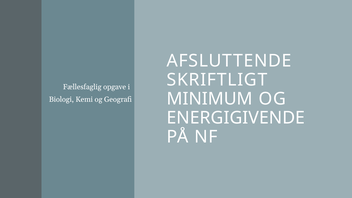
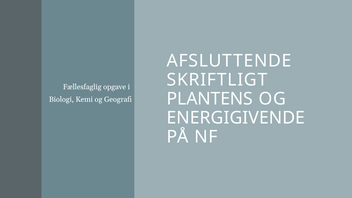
MINIMUM: MINIMUM -> PLANTENS (210, 99)
